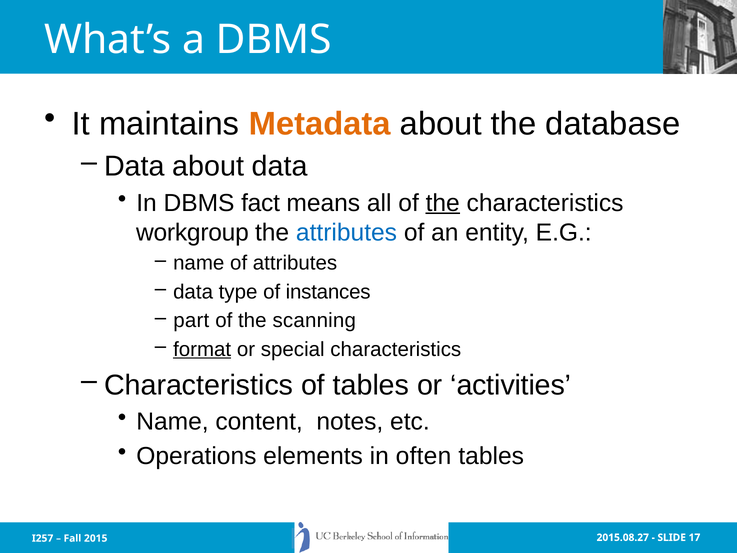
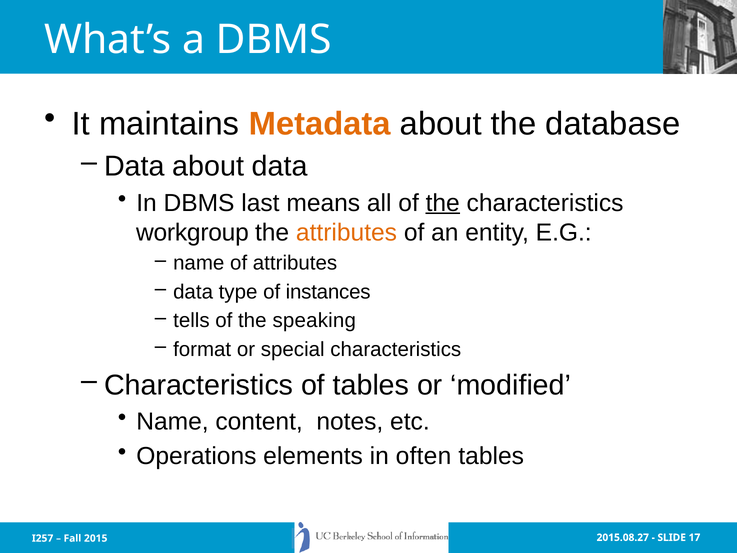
fact: fact -> last (260, 203)
attributes colour: blue -> orange (347, 232)
part: part -> tells (191, 320)
scanning: scanning -> speaking (314, 320)
format underline: present -> none (202, 349)
activities: activities -> modified (511, 385)
